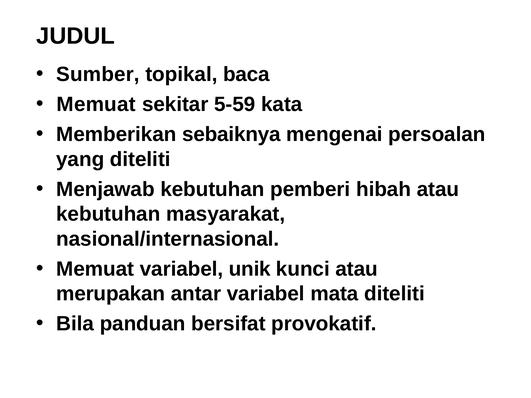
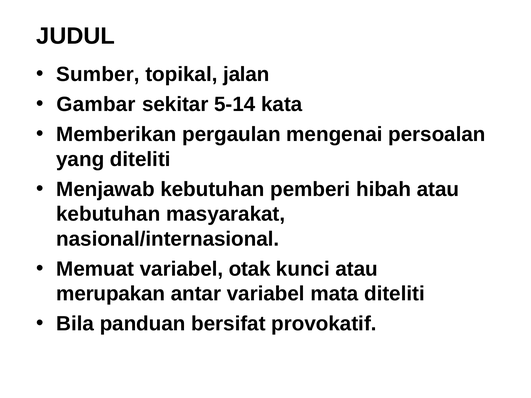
baca: baca -> jalan (246, 74)
Memuat: Memuat -> Gambar (96, 104)
5-59: 5-59 -> 5-14 (235, 104)
sebaiknya: sebaiknya -> pergaulan (231, 135)
unik: unik -> otak (250, 269)
